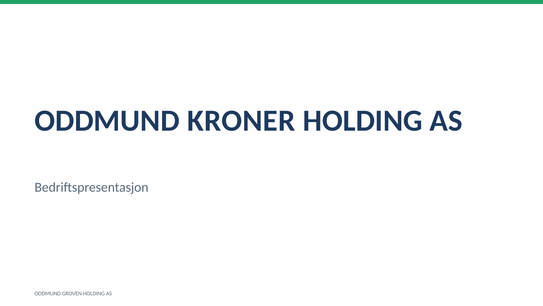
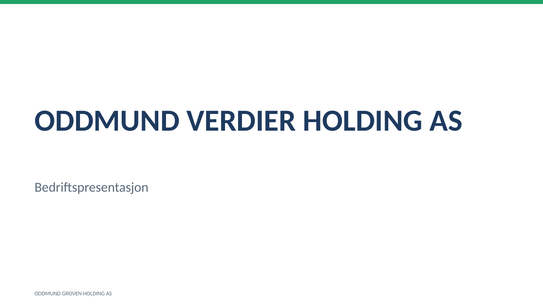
KRONER: KRONER -> VERDIER (241, 120)
